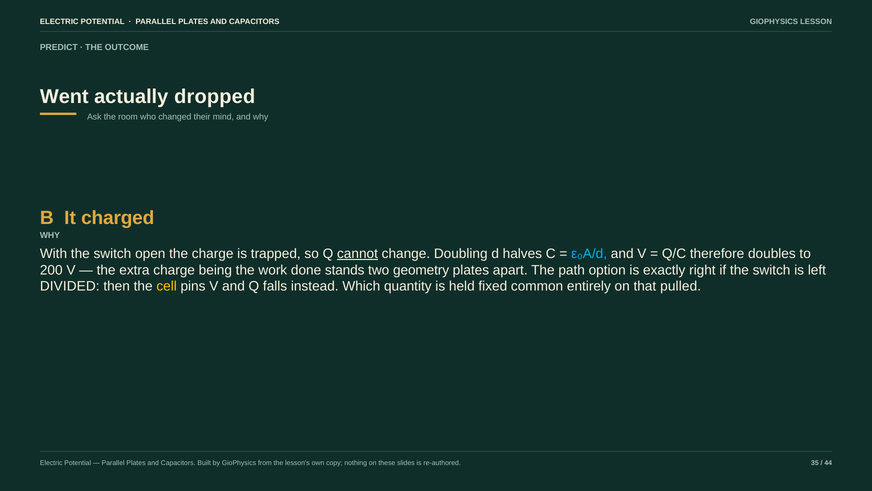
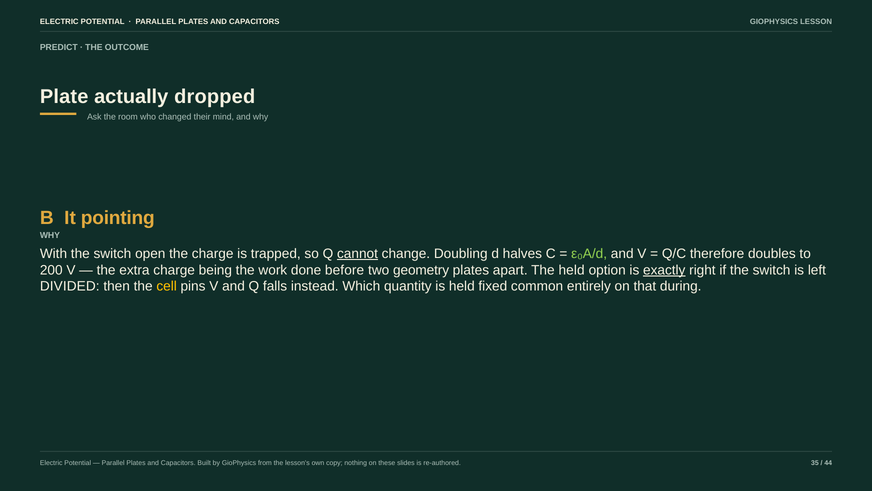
Went: Went -> Plate (64, 97)
charged: charged -> pointing (118, 217)
ε₀A/d colour: light blue -> light green (589, 253)
stands: stands -> before (345, 270)
The path: path -> held (572, 270)
exactly underline: none -> present (664, 270)
pulled: pulled -> during (681, 286)
